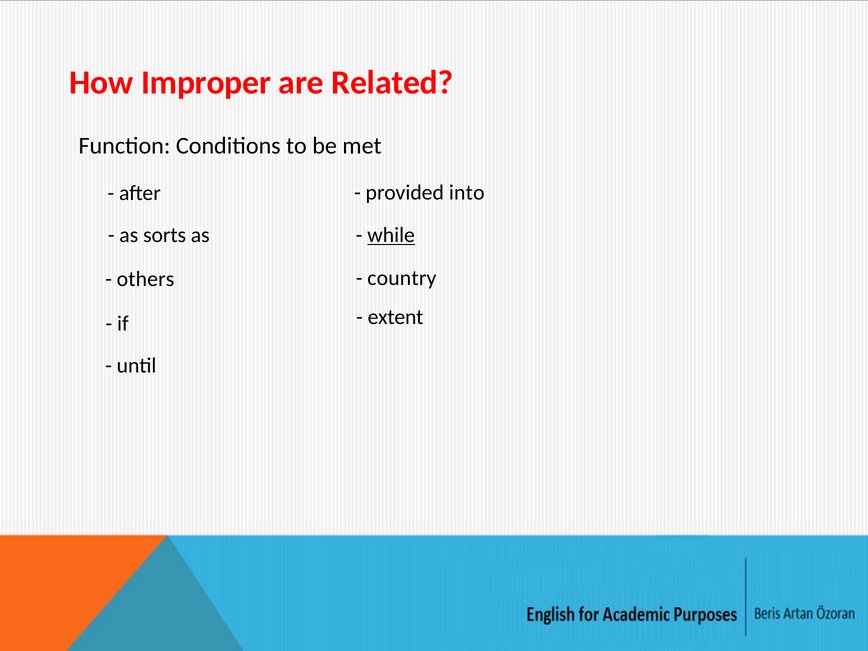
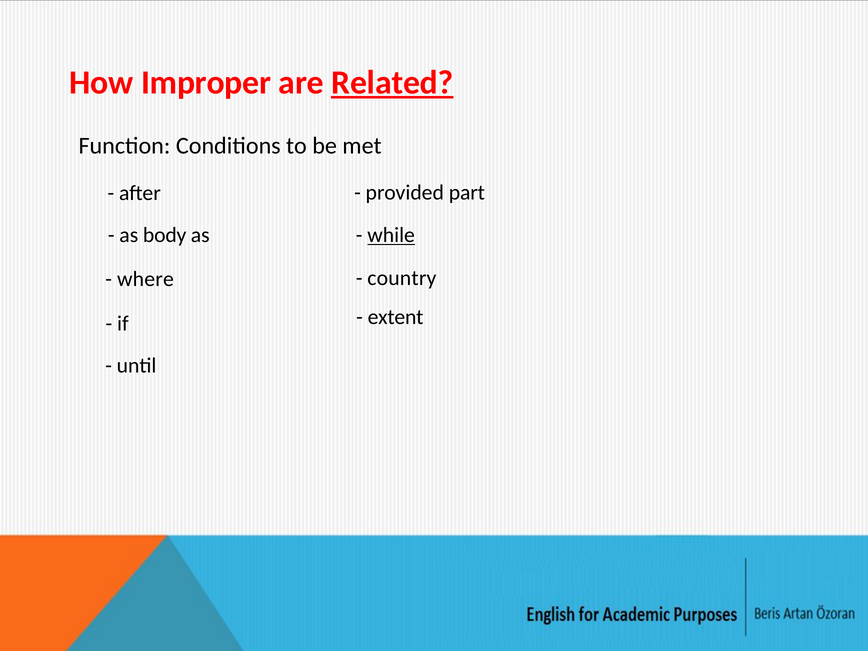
Related underline: none -> present (392, 83)
into: into -> part (467, 192)
sorts: sorts -> body (165, 235)
others: others -> where (145, 279)
